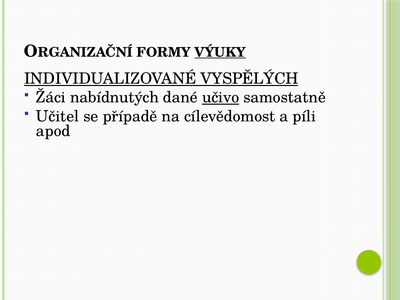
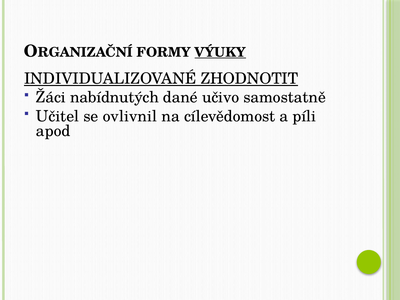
VYSPĚLÝCH: VYSPĚLÝCH -> ZHODNOTIT (249, 79)
učivo underline: present -> none (221, 98)
případě: případě -> ovlivnil (130, 116)
